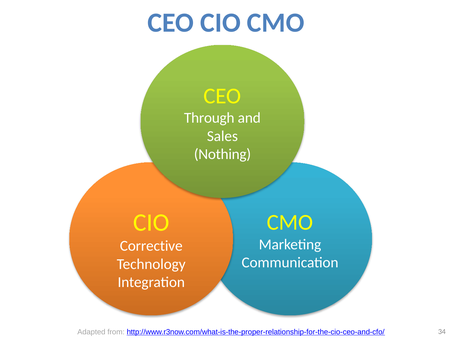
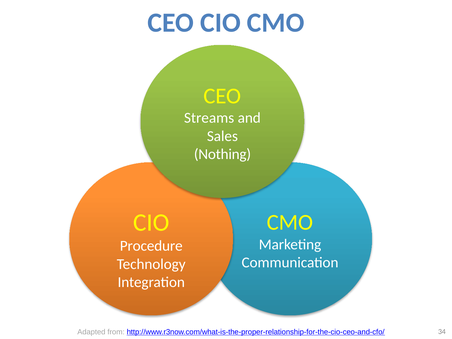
Through: Through -> Streams (209, 118)
Corrective: Corrective -> Procedure (151, 246)
